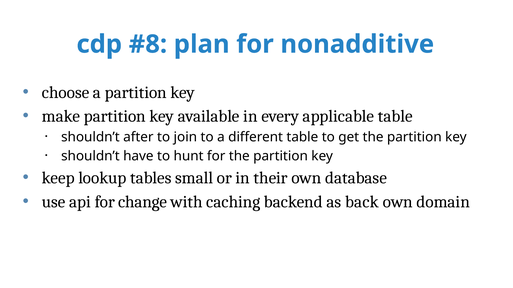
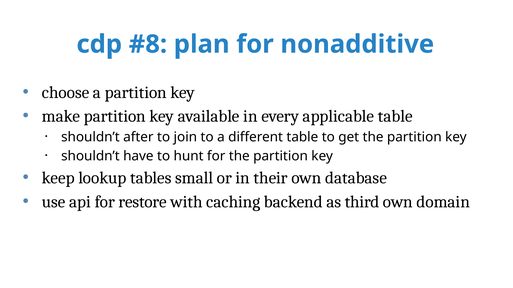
change: change -> restore (143, 202)
back: back -> third (362, 202)
